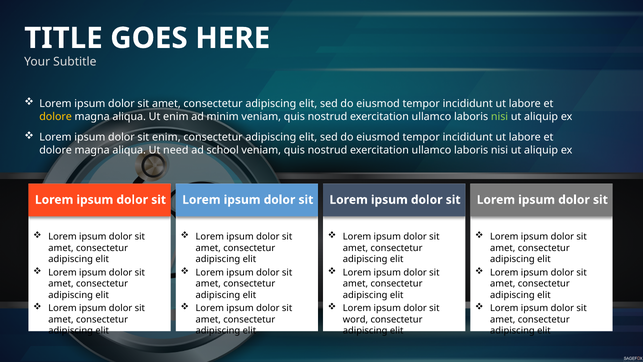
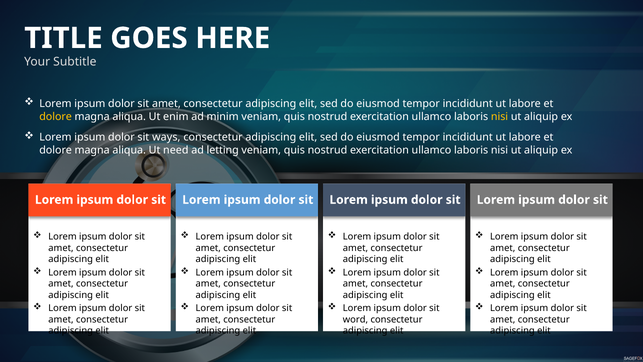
nisi colour: light green -> yellow (500, 116)
sit enim: enim -> ways (166, 137)
school: school -> letting (223, 150)
